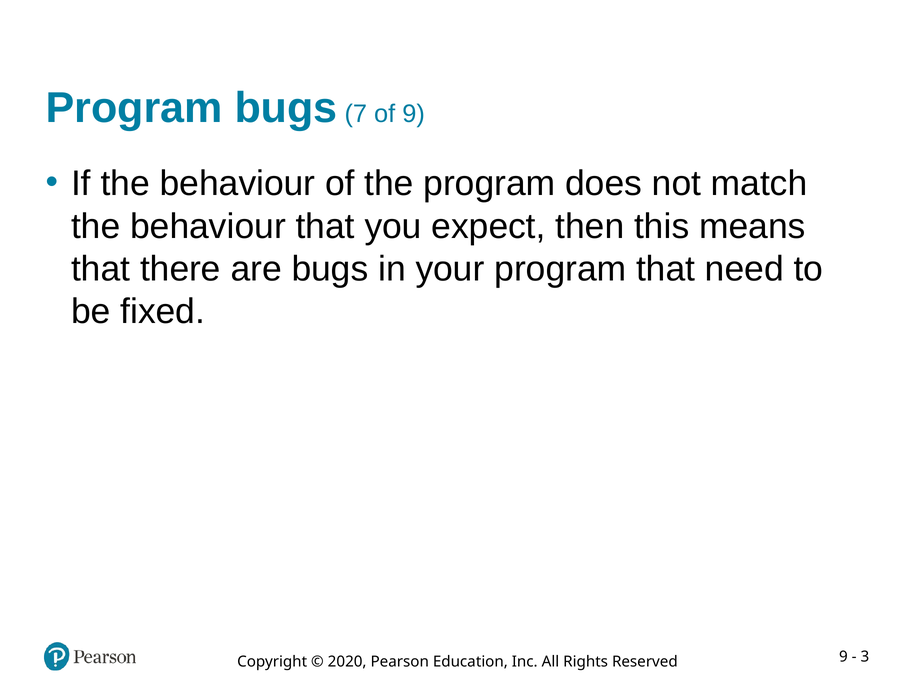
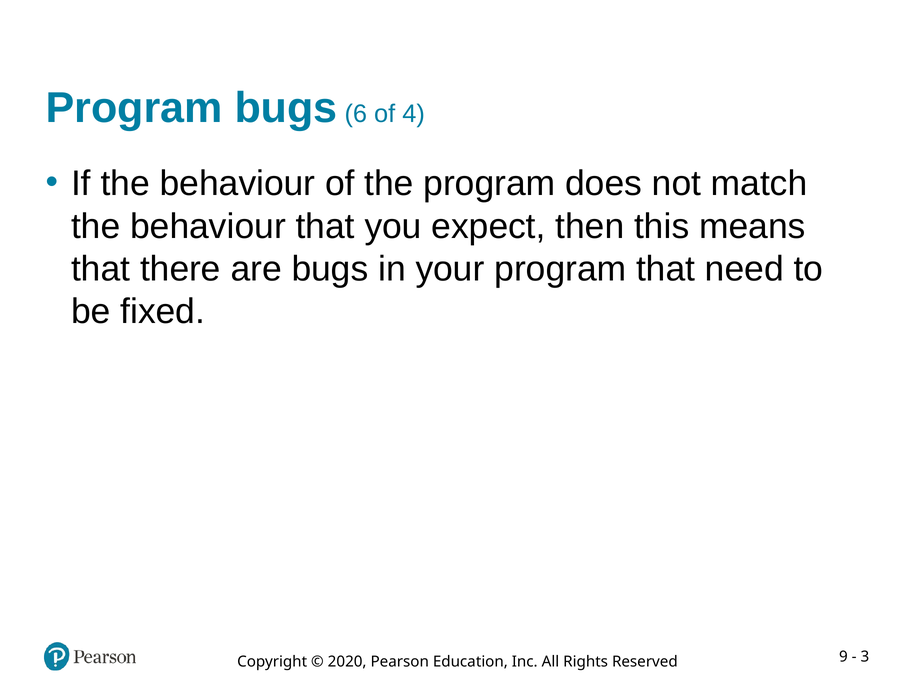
7: 7 -> 6 (356, 114)
of 9: 9 -> 4 (414, 114)
